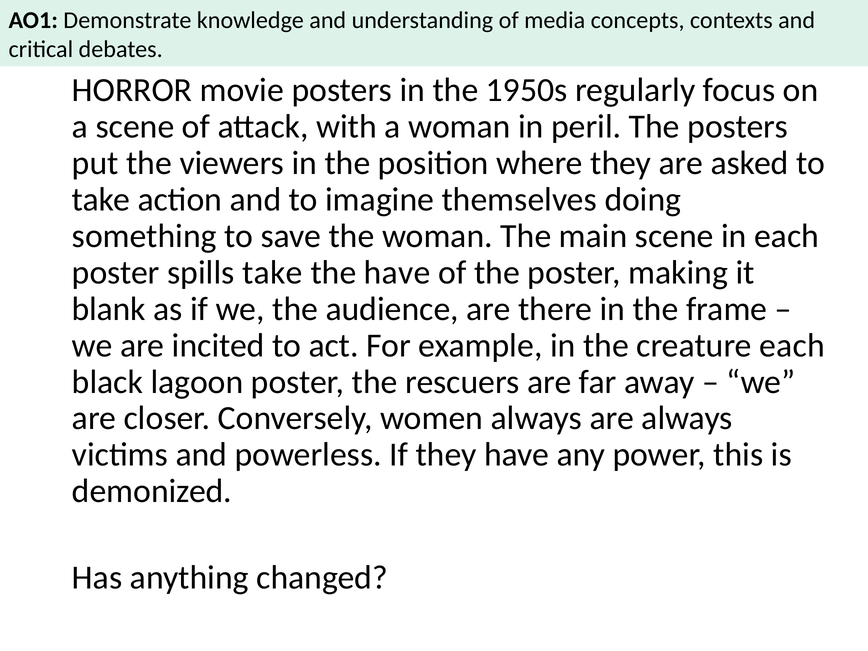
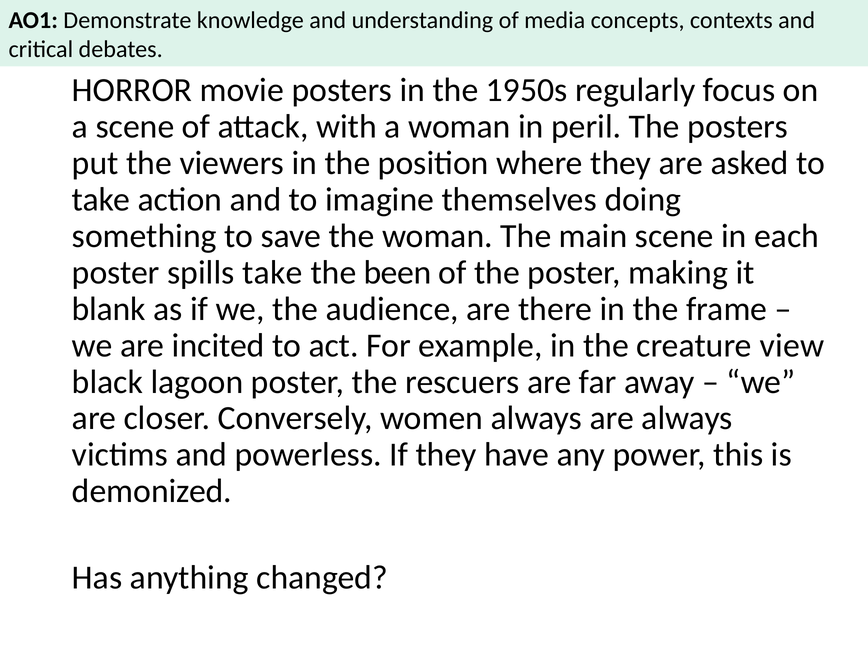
the have: have -> been (398, 272)
creature each: each -> view (792, 345)
